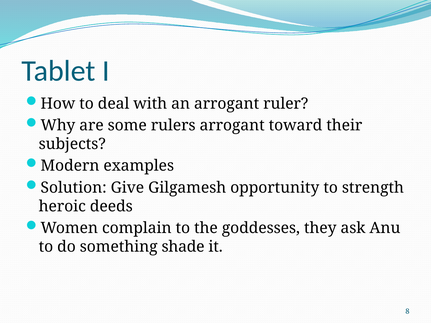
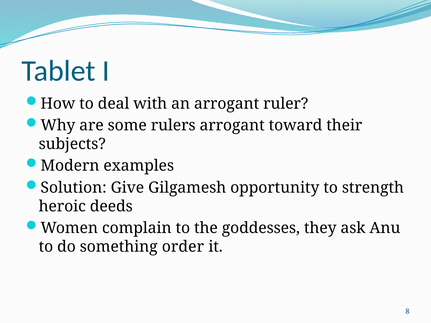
shade: shade -> order (183, 247)
